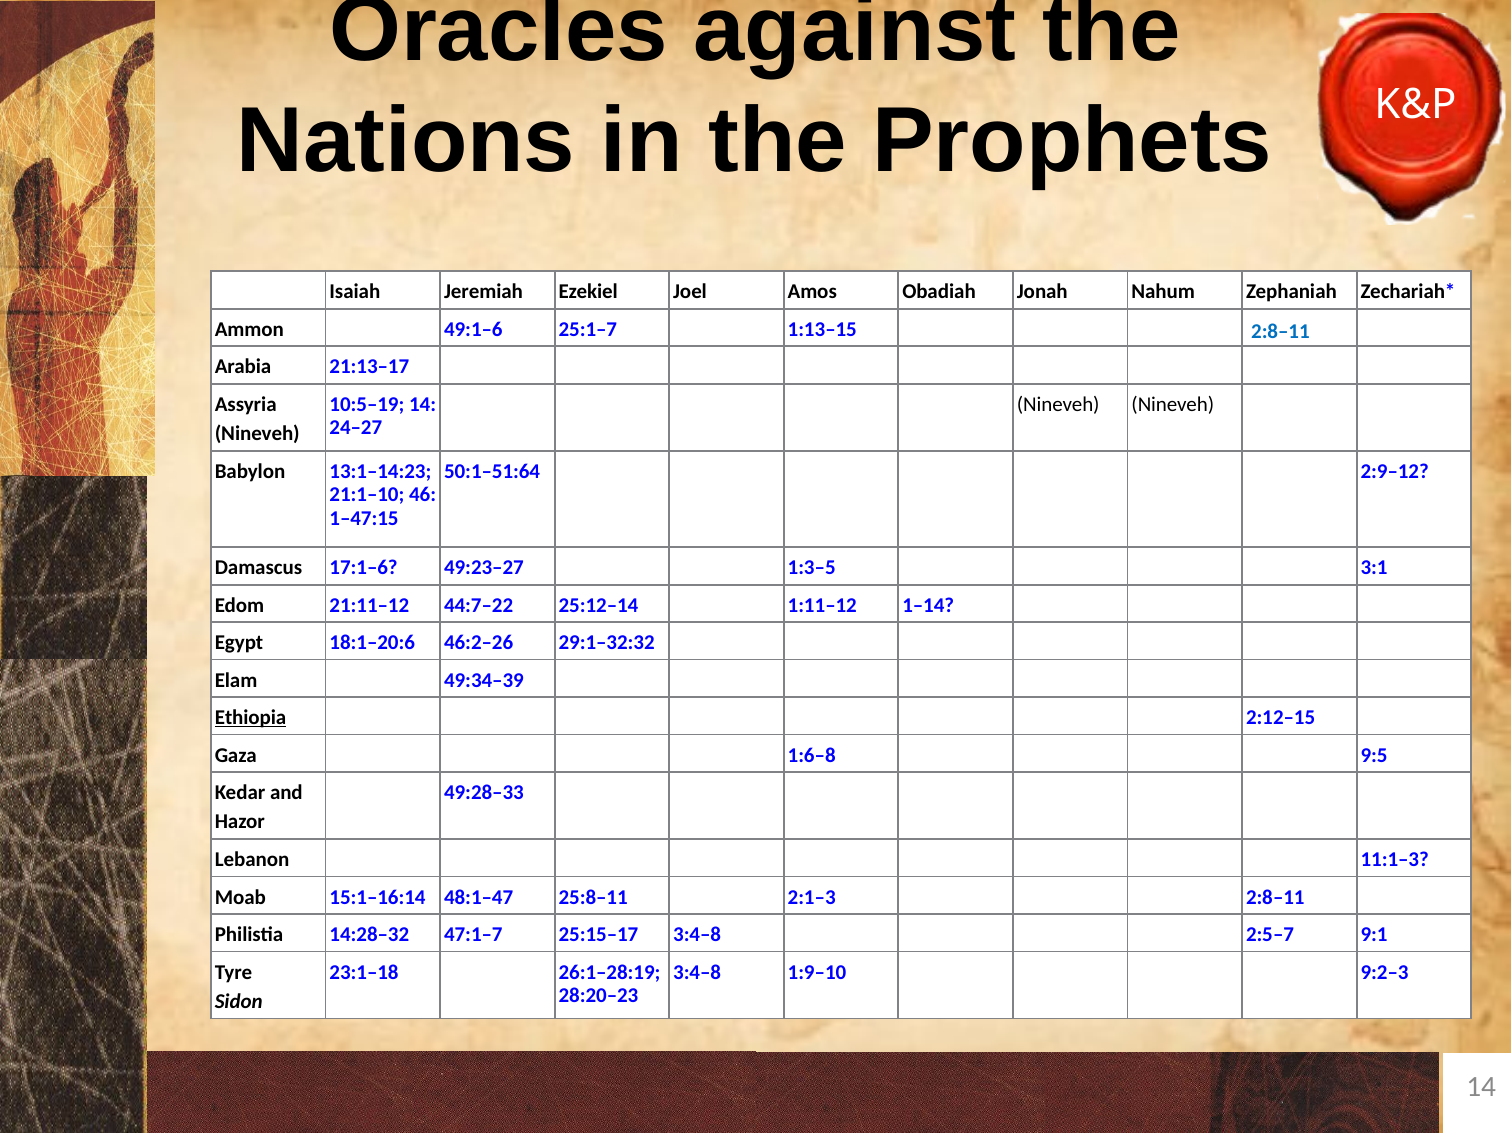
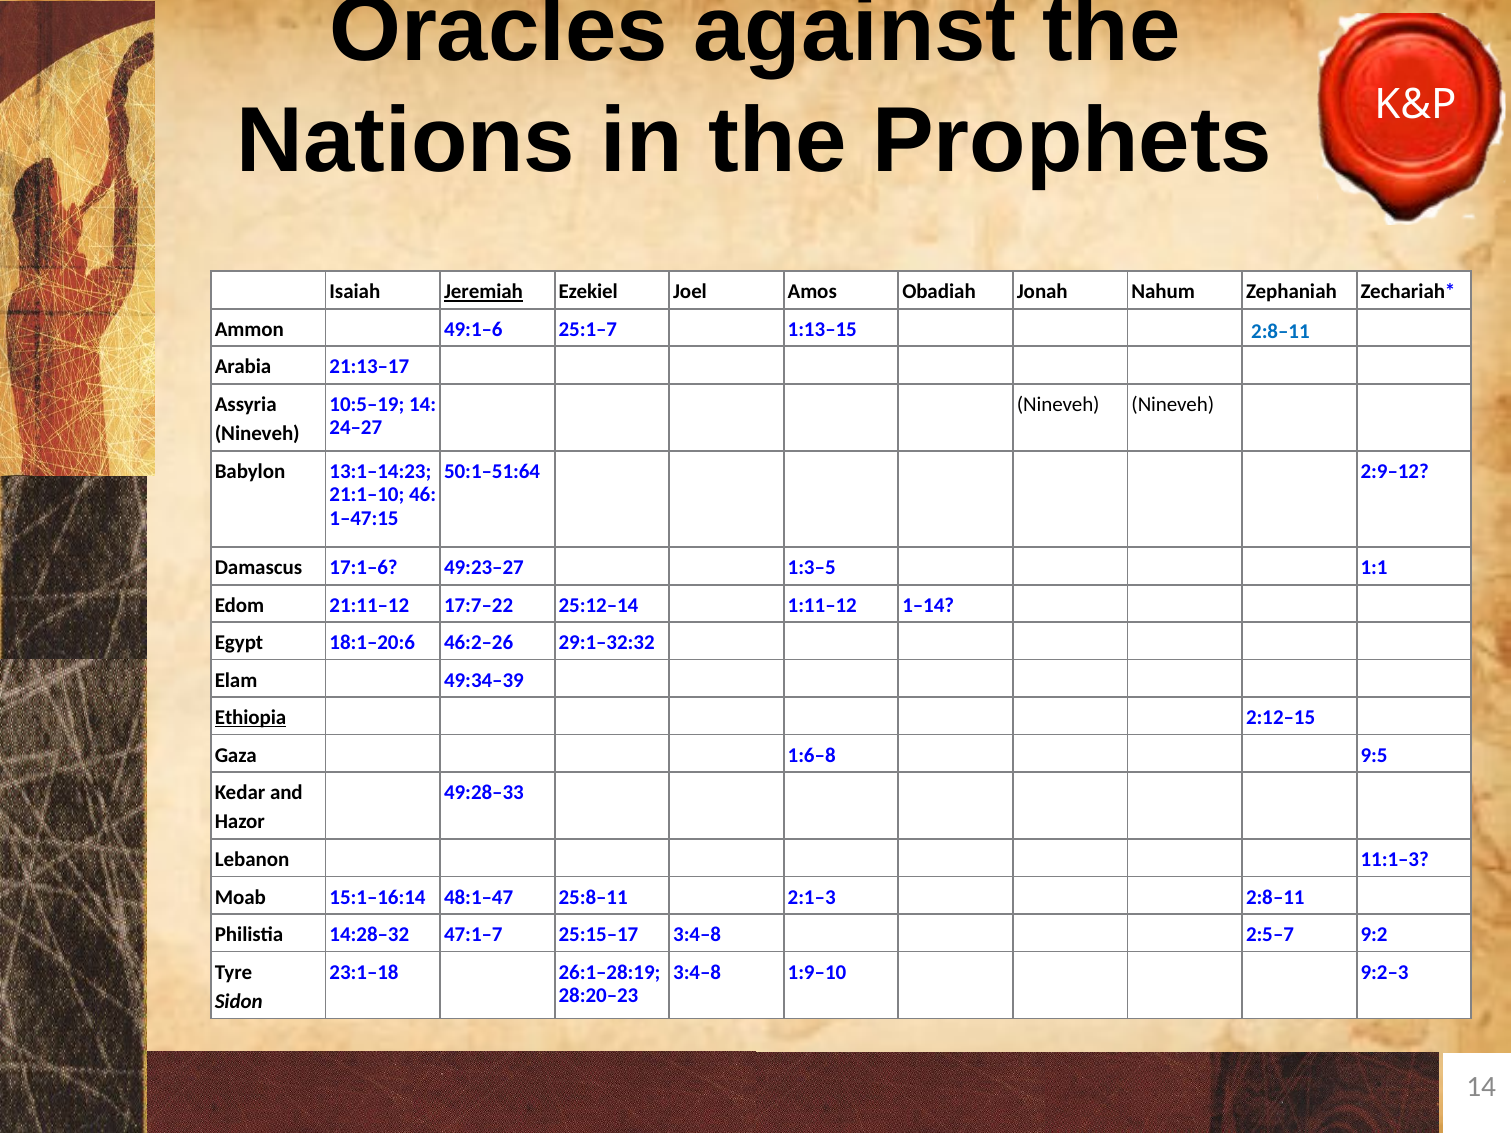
Jeremiah underline: none -> present (483, 292)
3:1: 3:1 -> 1:1 (1374, 568)
44:7–22: 44:7–22 -> 17:7–22 (479, 606)
9:1: 9:1 -> 9:2 (1374, 935)
